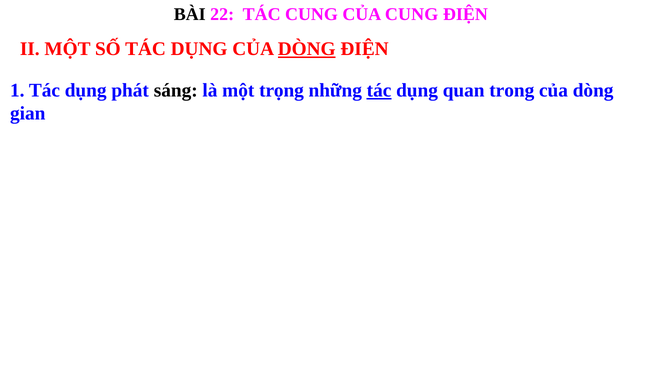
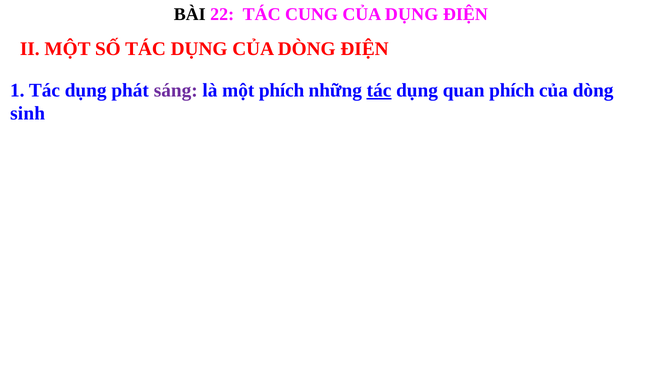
CỦA CUNG: CUNG -> DỤNG (412, 14)
DÒNG underline: present -> none (307, 49)
sáng colour: black -> purple (176, 91)
một trọng: trọng -> phích (282, 91)
quan trong: trong -> phích (512, 91)
gian: gian -> sinh (28, 114)
